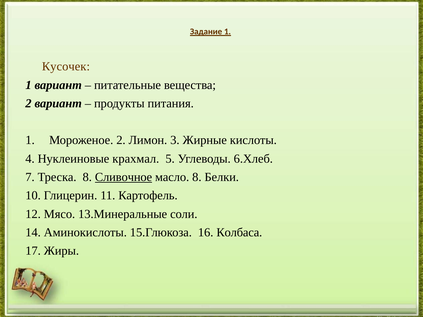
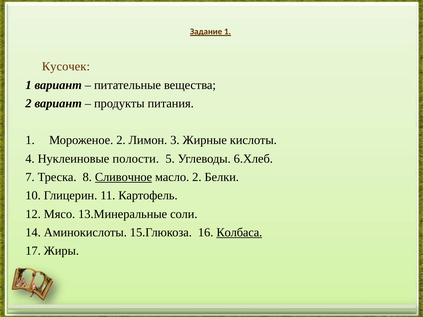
крахмал: крахмал -> полости (136, 159)
масло 8: 8 -> 2 (197, 177)
Колбаса underline: none -> present (239, 233)
